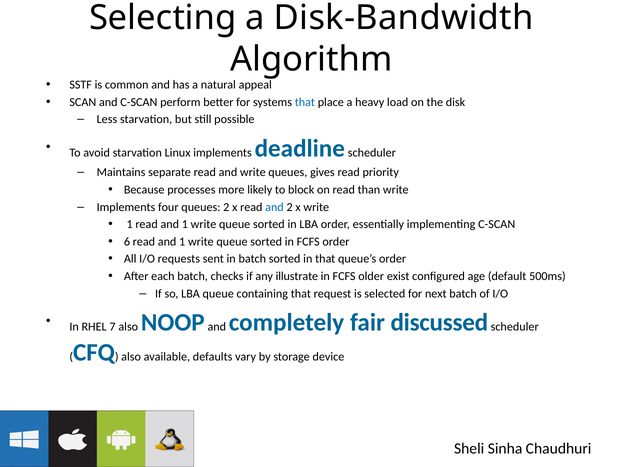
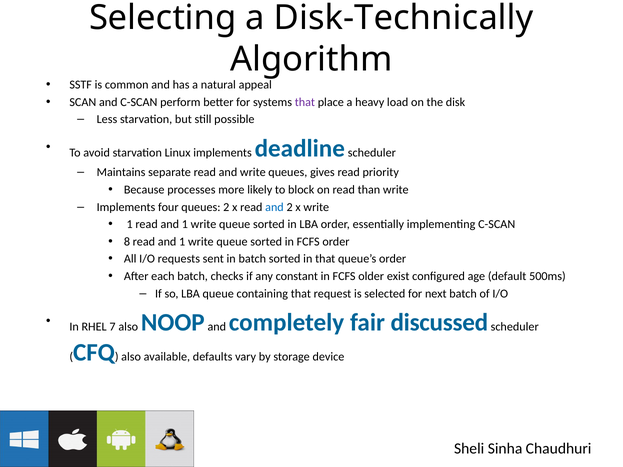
Disk-Bandwidth: Disk-Bandwidth -> Disk-Technically (404, 18)
that colour: blue -> purple (305, 102)
6: 6 -> 8 (127, 242)
illustrate: illustrate -> constant (297, 276)
